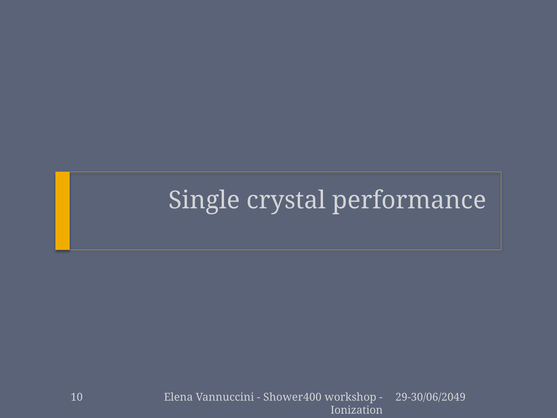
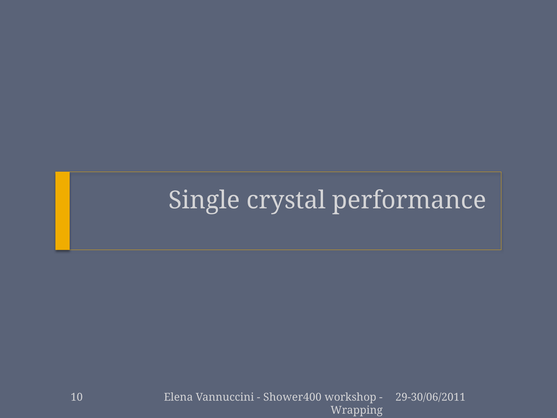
29-30/06/2049: 29-30/06/2049 -> 29-30/06/2011 (431, 397)
Ionization: Ionization -> Wrapping (357, 410)
